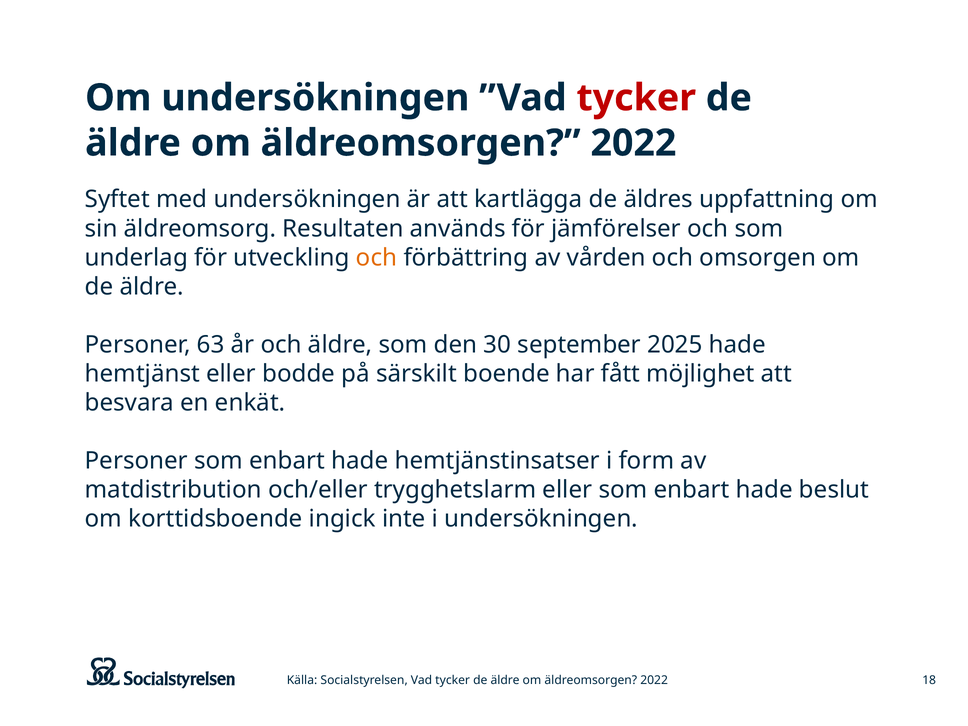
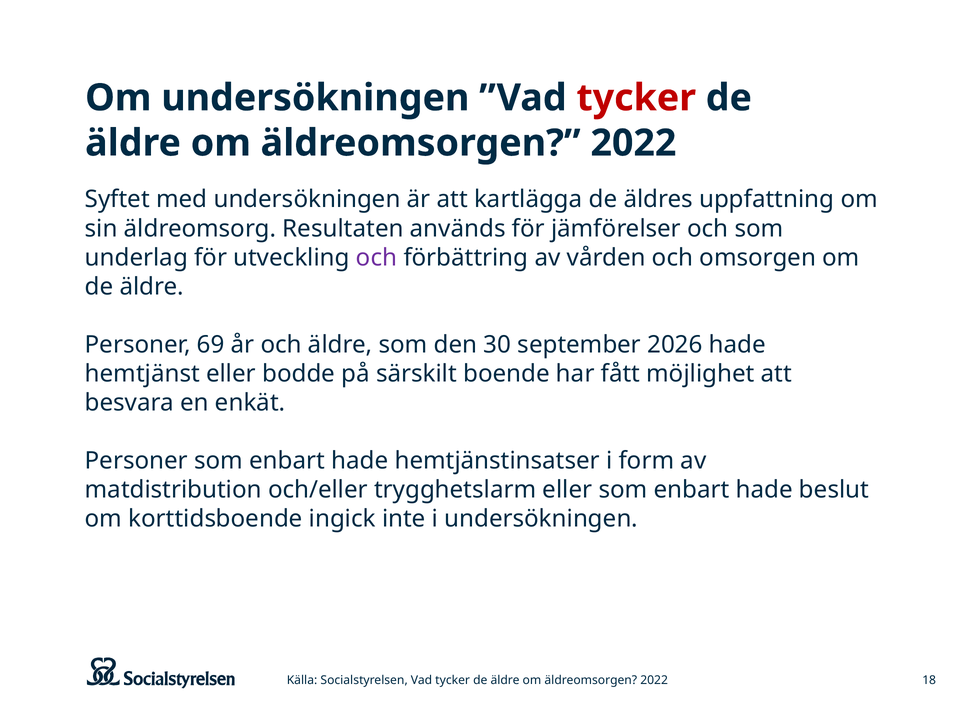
och colour: orange -> purple (377, 258)
63: 63 -> 69 (211, 345)
2025: 2025 -> 2026 (675, 345)
